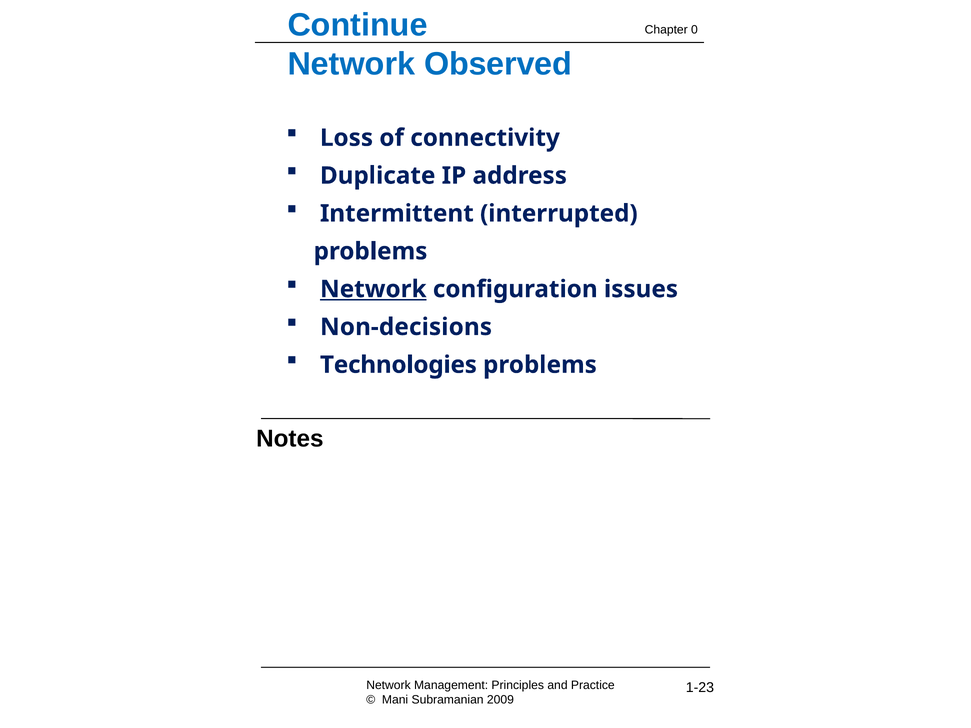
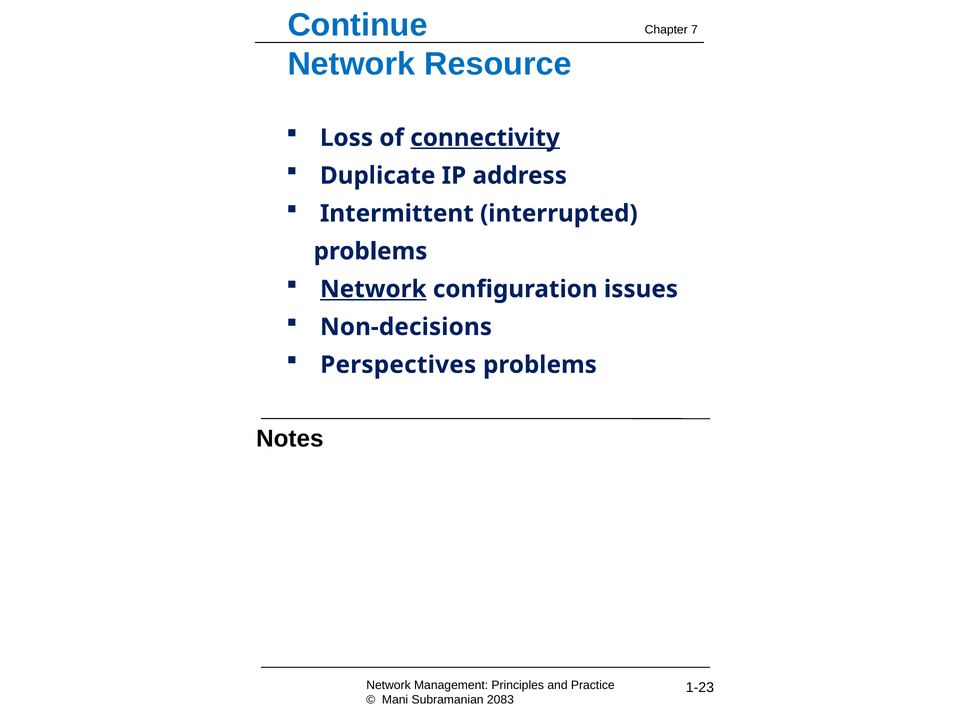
0: 0 -> 7 (694, 30)
Observed: Observed -> Resource (498, 64)
connectivity underline: none -> present (485, 138)
Technologies: Technologies -> Perspectives (398, 365)
2009: 2009 -> 2083 (500, 700)
